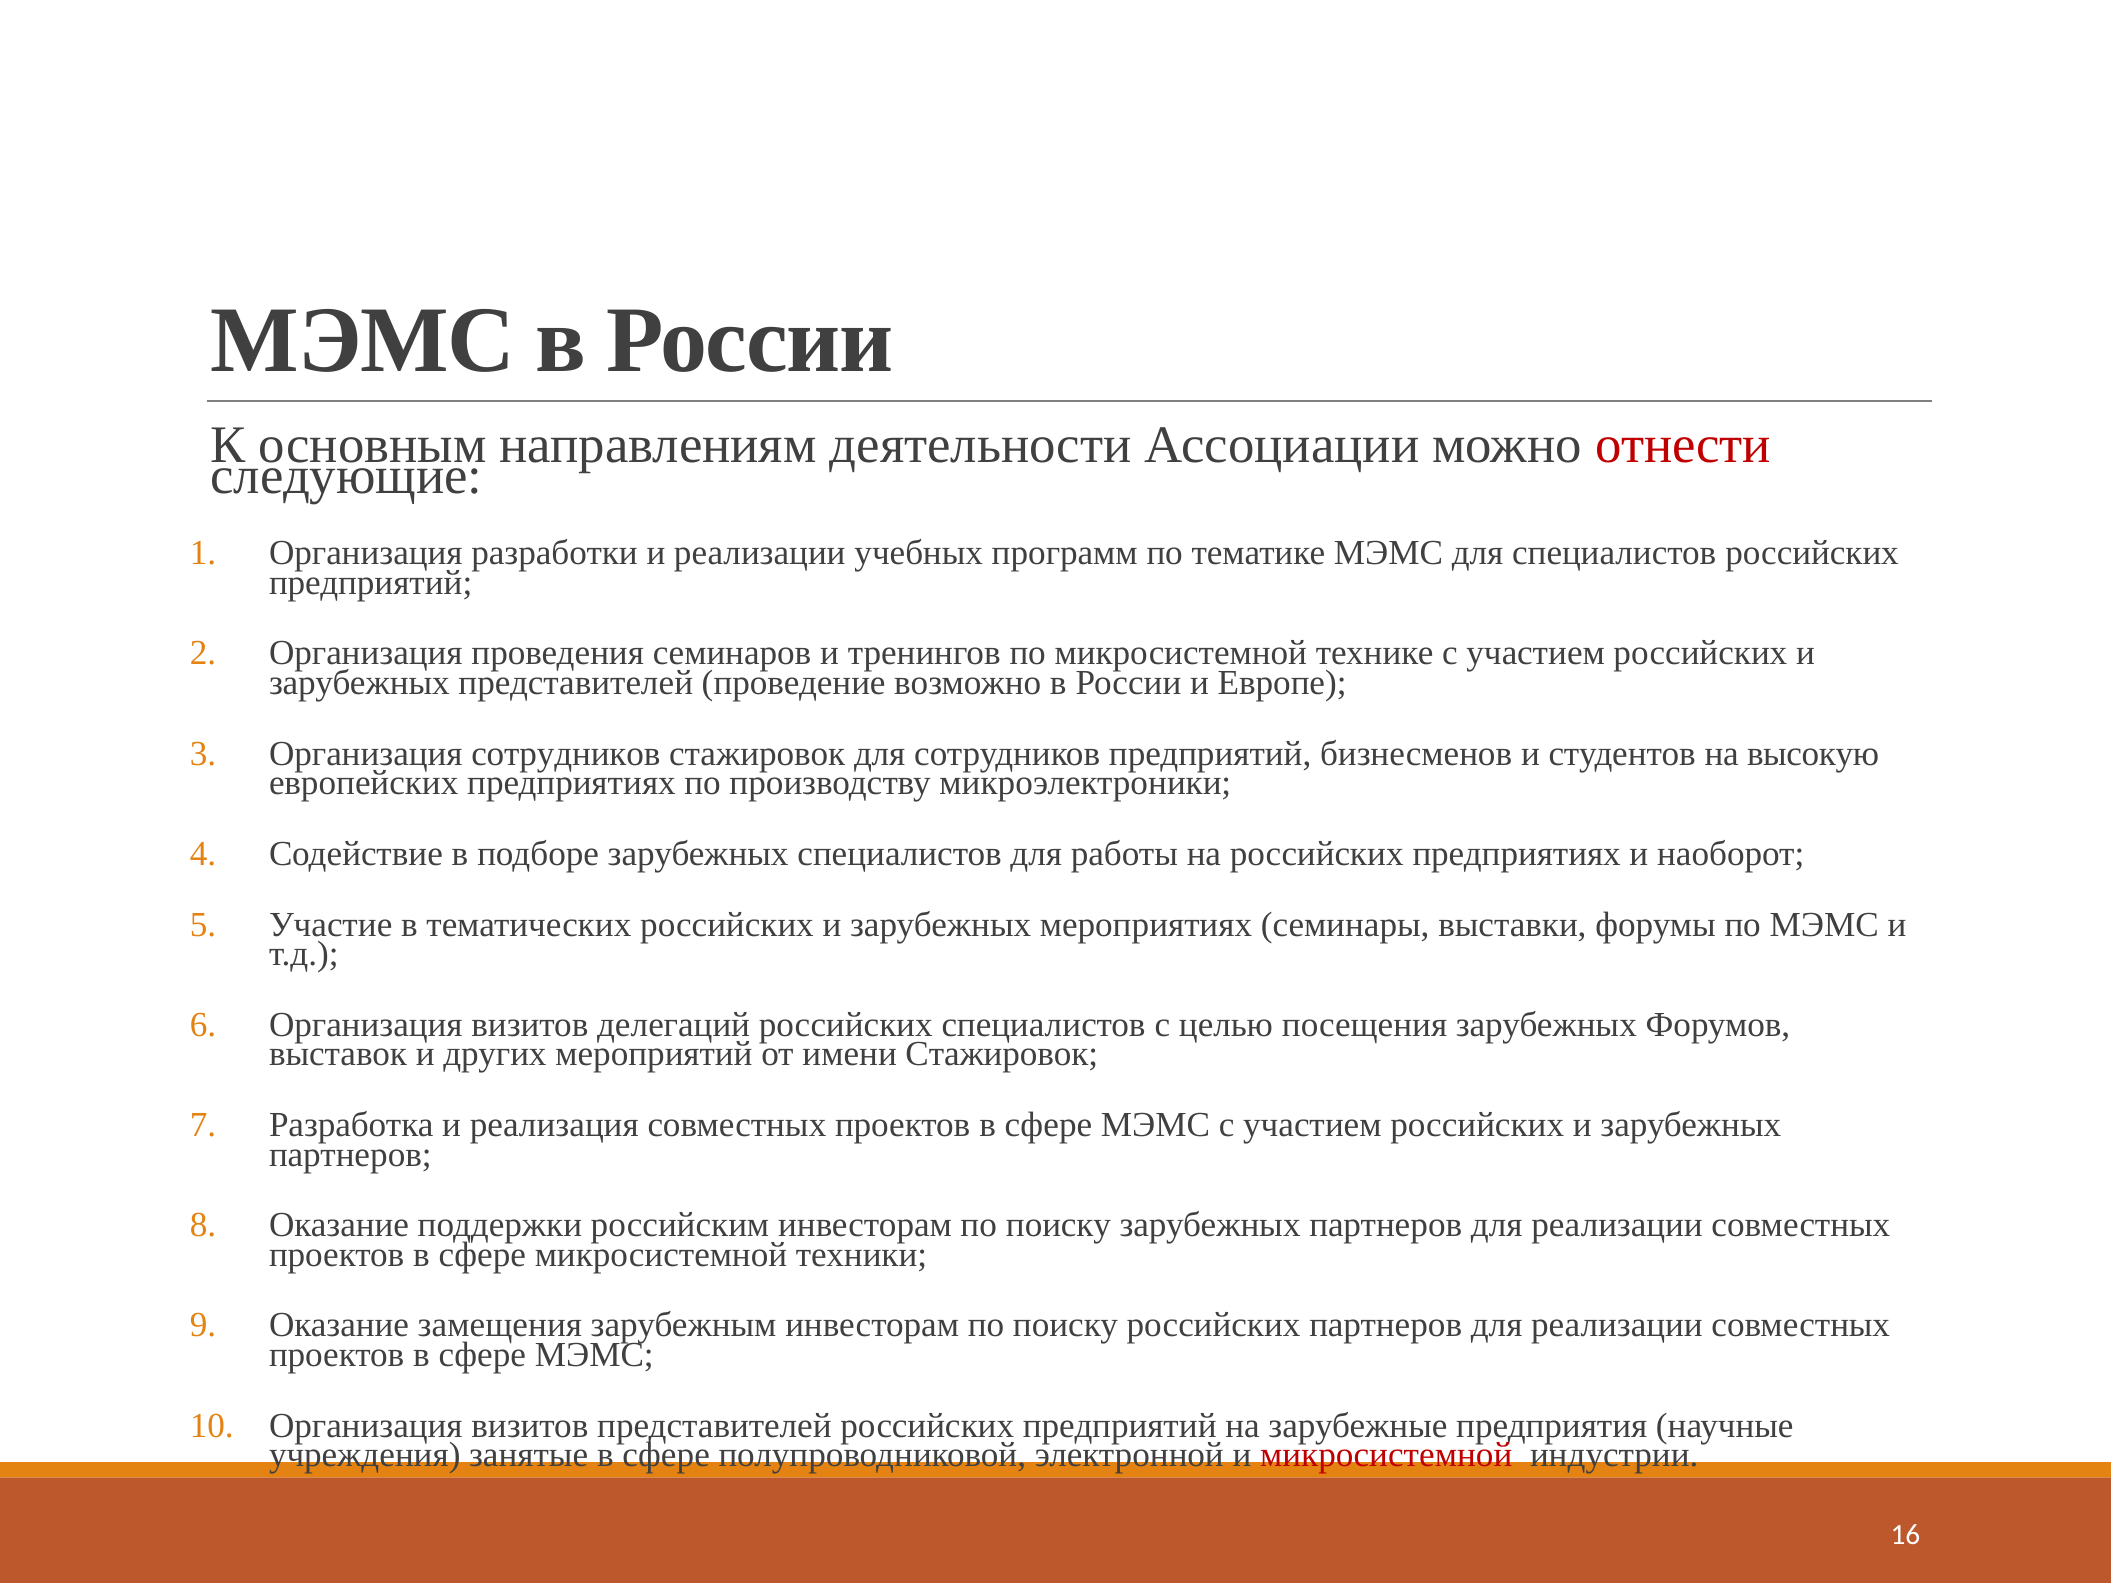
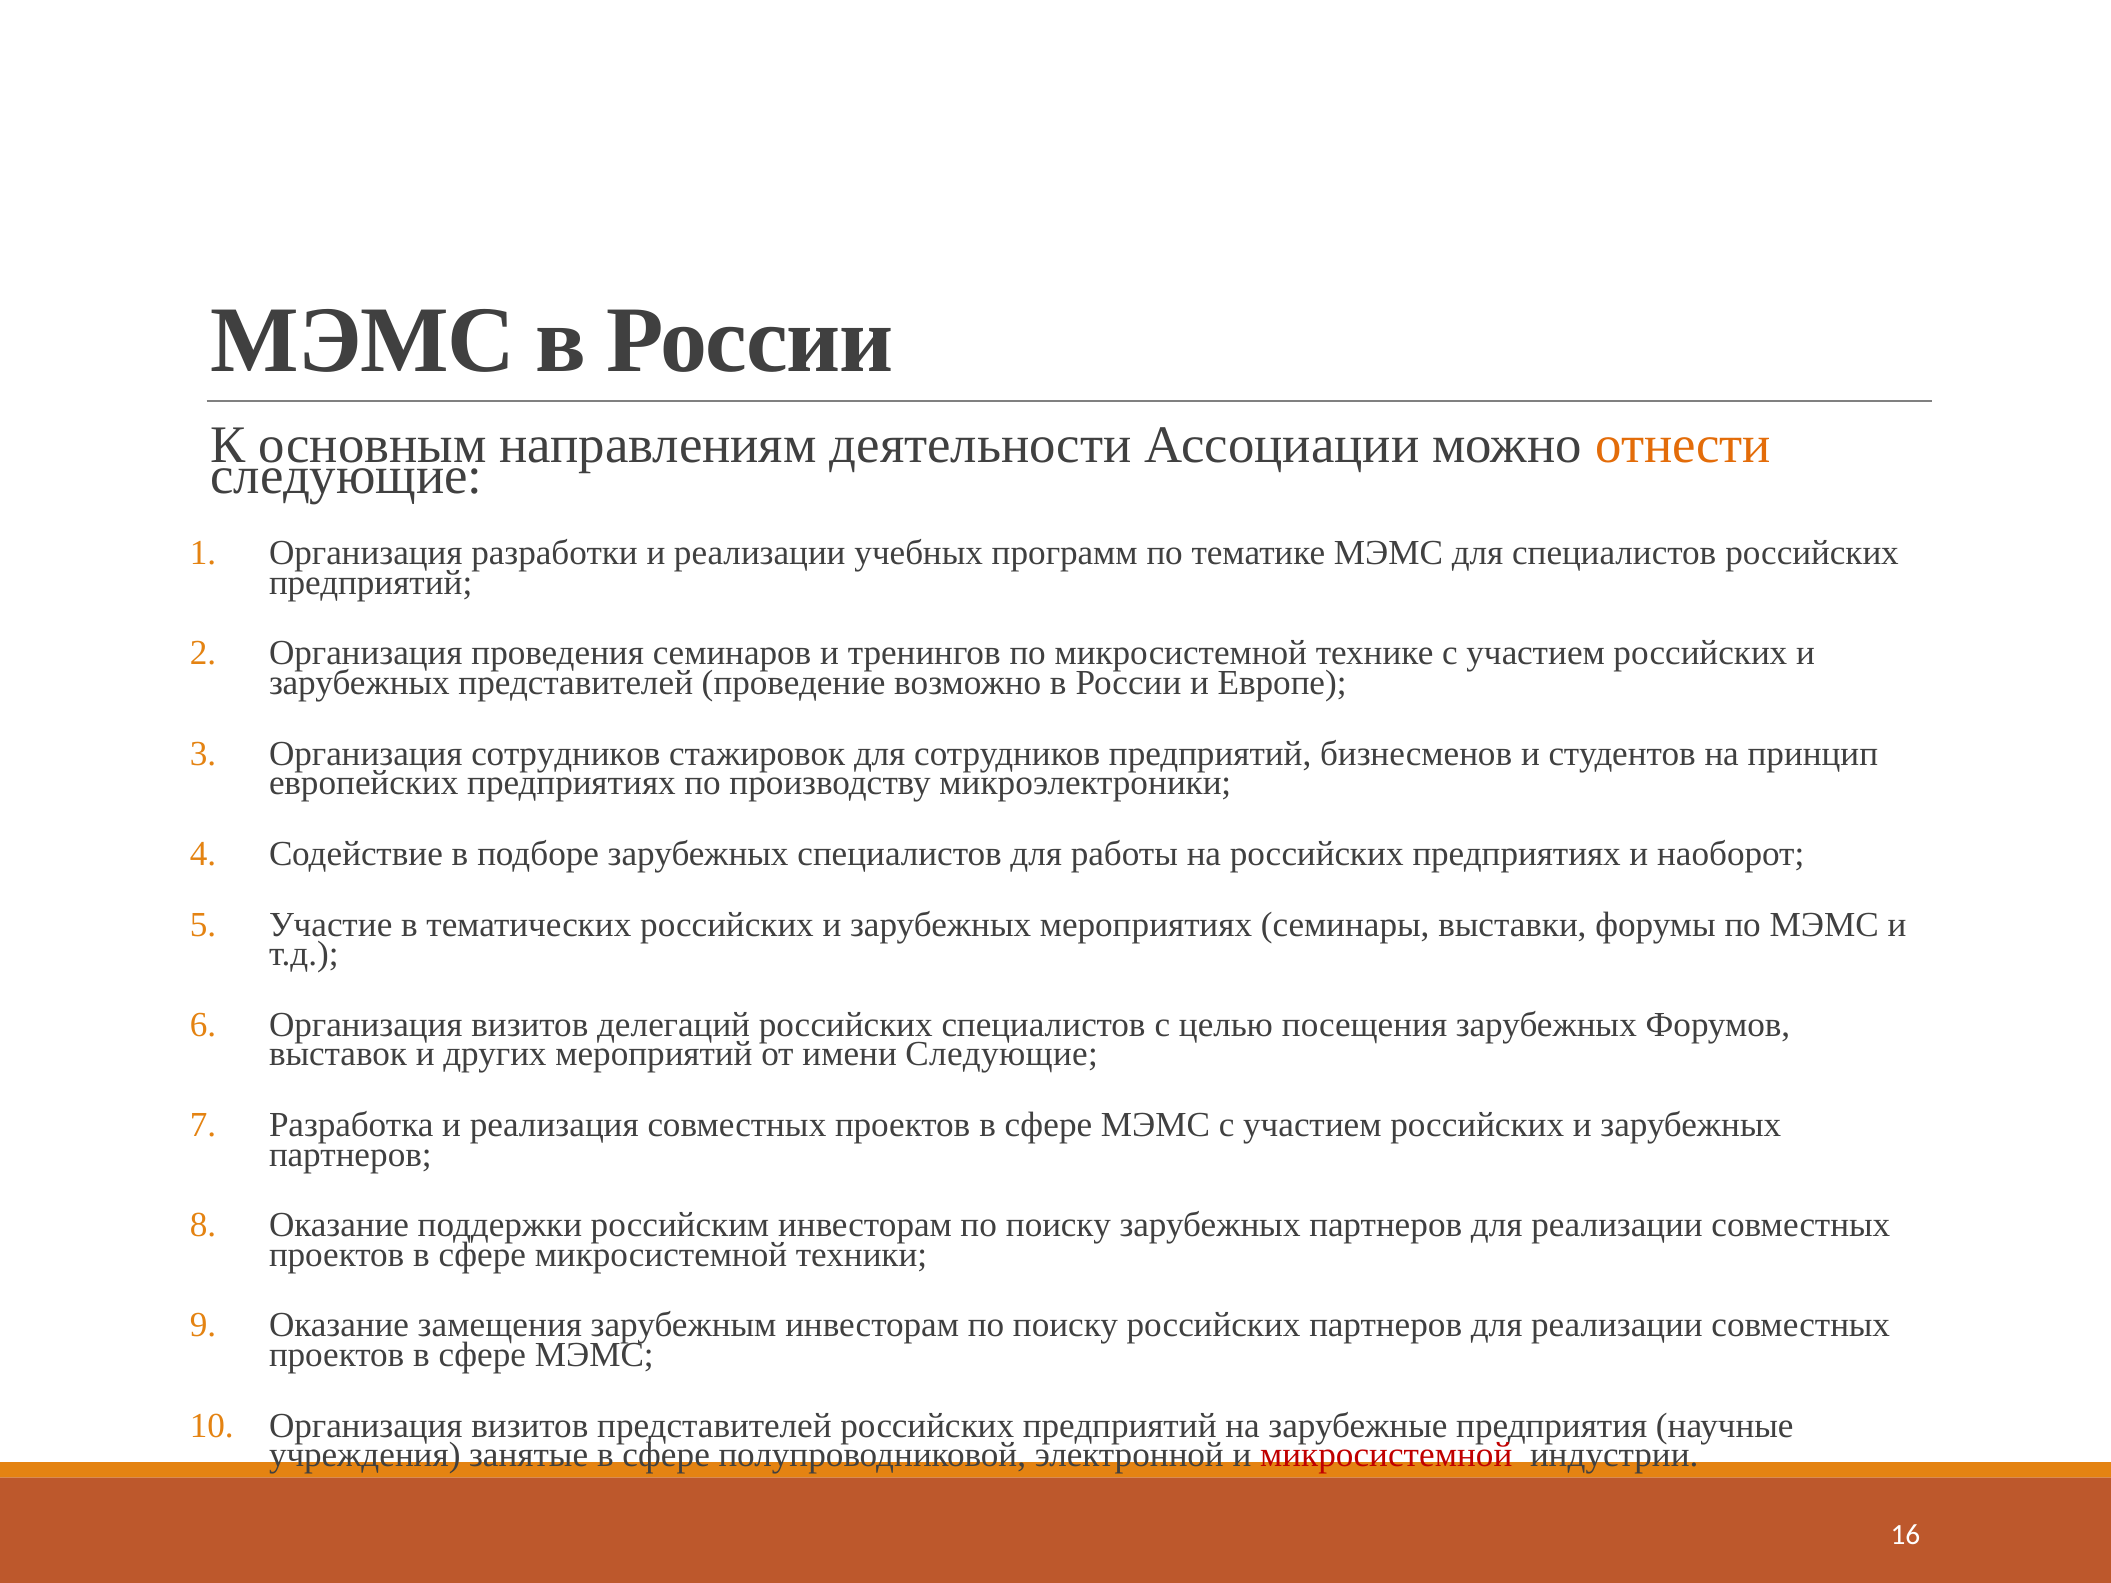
отнести colour: red -> orange (1683, 445)
высокую: высокую -> принцип (1813, 754)
имени Стажировок: Стажировок -> Следующие (1002, 1054)
